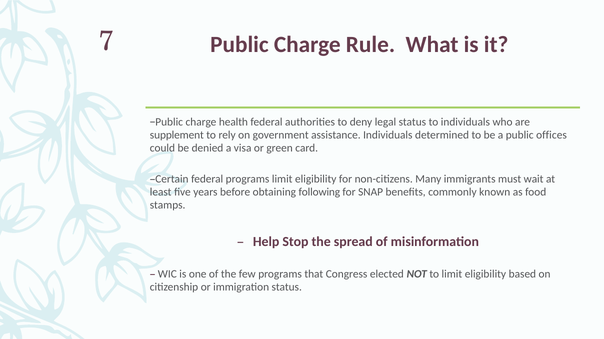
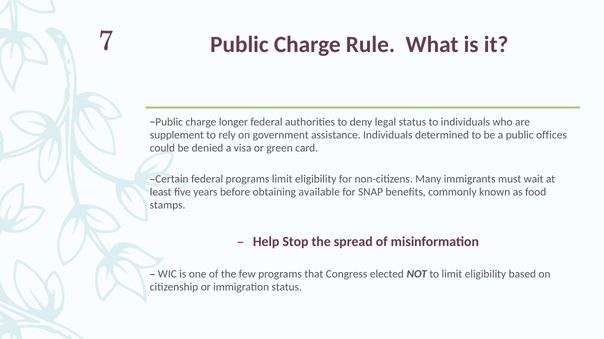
health: health -> longer (233, 122)
following: following -> available (319, 192)
